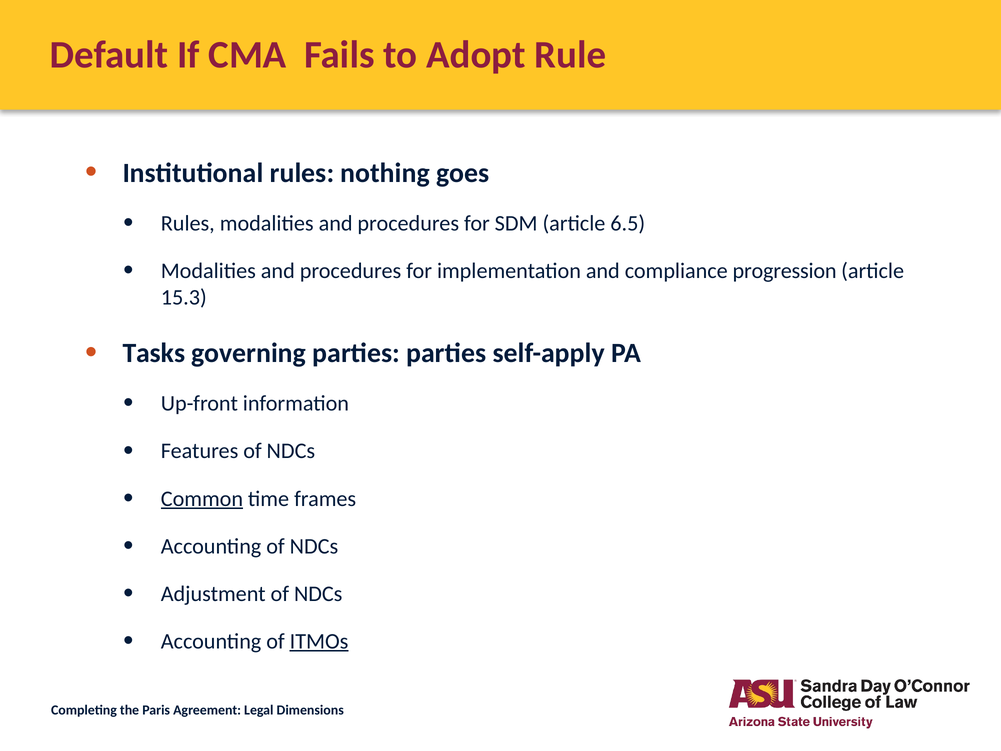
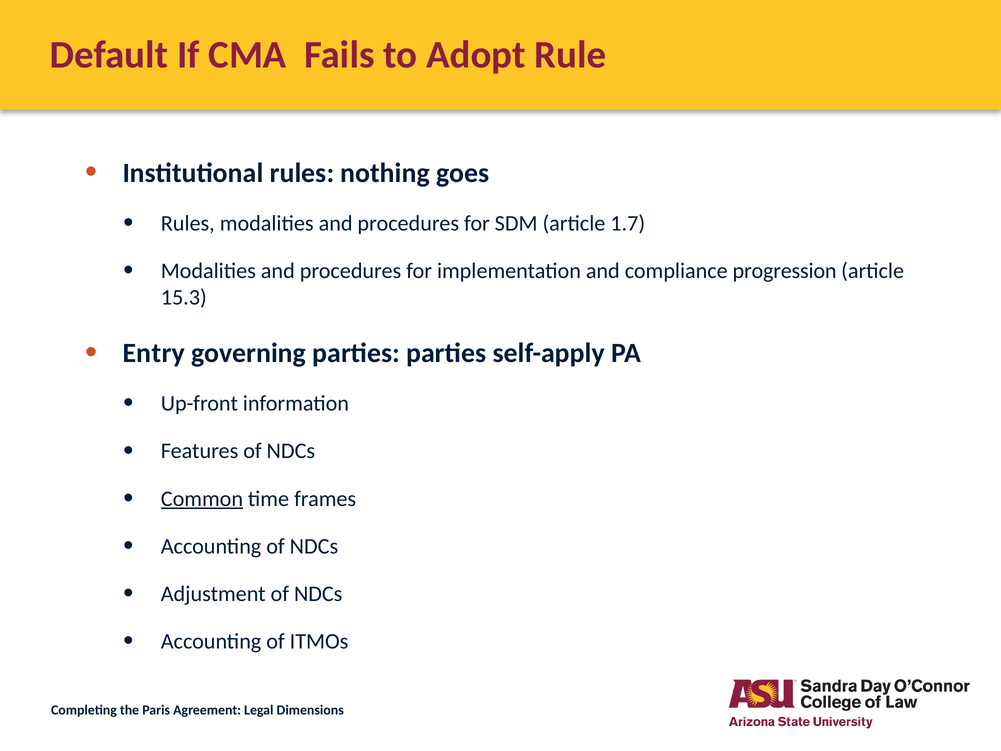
6.5: 6.5 -> 1.7 (628, 223)
Tasks: Tasks -> Entry (154, 353)
ITMOs underline: present -> none (319, 641)
